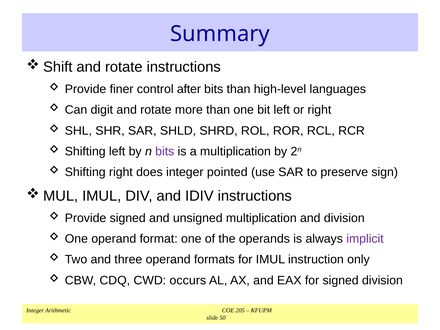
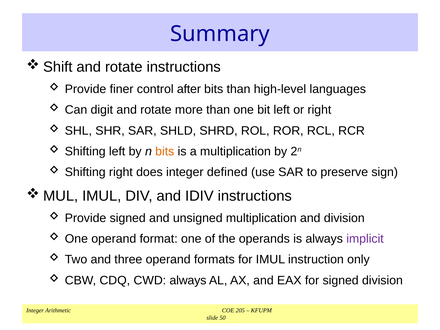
bits colour: purple -> orange (165, 151)
pointed: pointed -> defined (227, 172)
CWD occurs: occurs -> always (188, 280)
